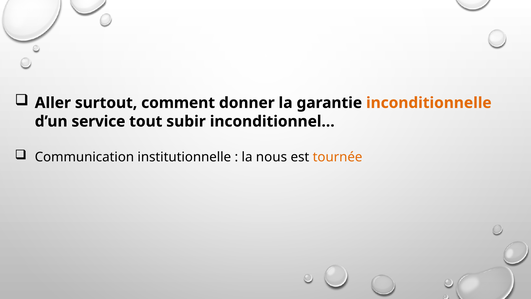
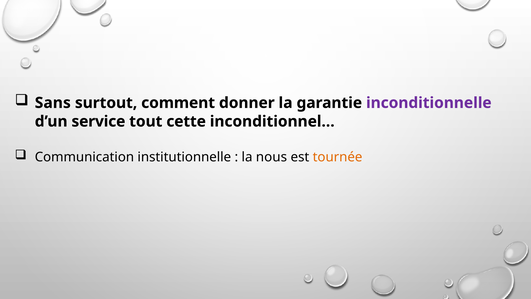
Aller: Aller -> Sans (53, 103)
inconditionnelle colour: orange -> purple (429, 103)
subir: subir -> cette (186, 121)
